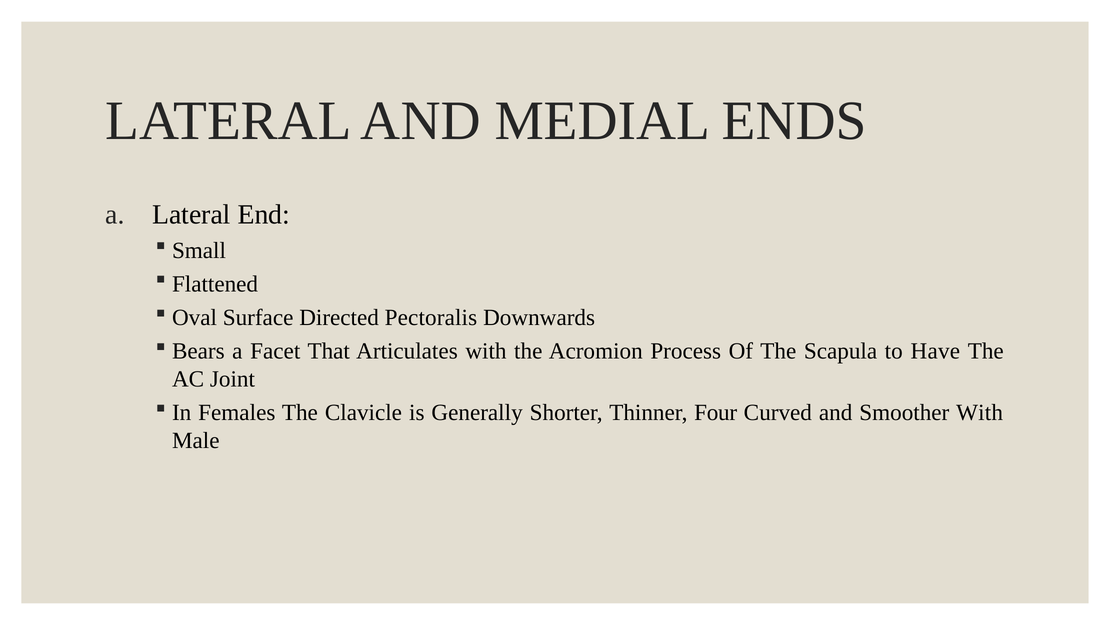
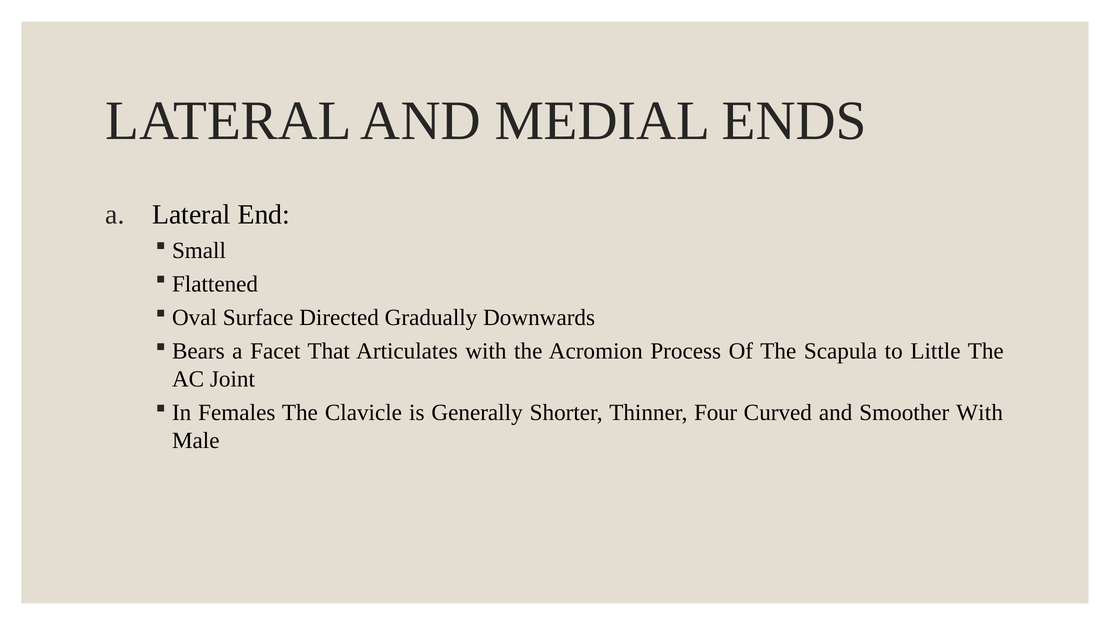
Pectoralis: Pectoralis -> Gradually (431, 317)
Have: Have -> Little (935, 351)
